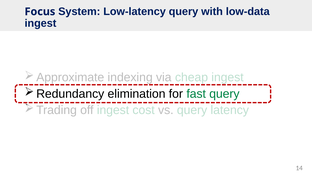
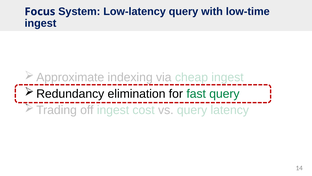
low-data: low-data -> low-time (248, 12)
